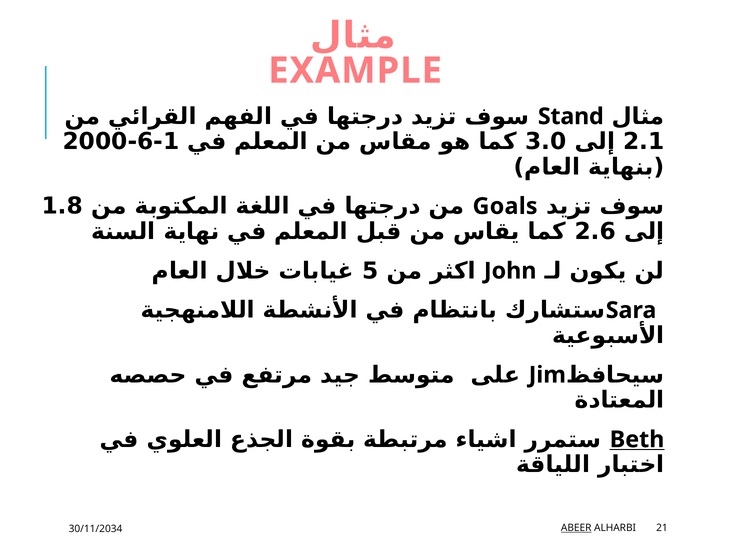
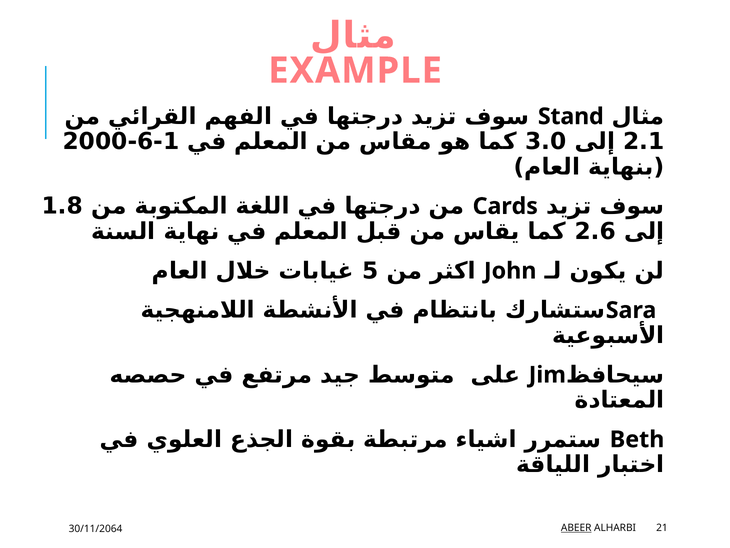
Goals: Goals -> Cards (505, 206)
Beth underline: present -> none (637, 439)
30/11/2034: 30/11/2034 -> 30/11/2064 (95, 528)
